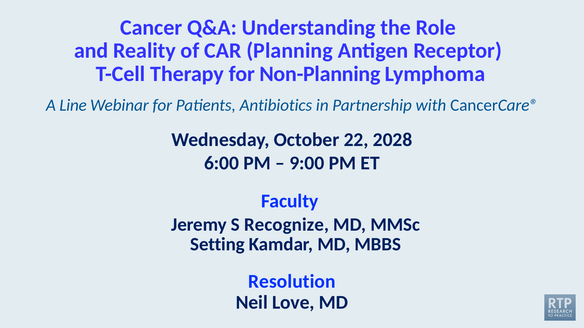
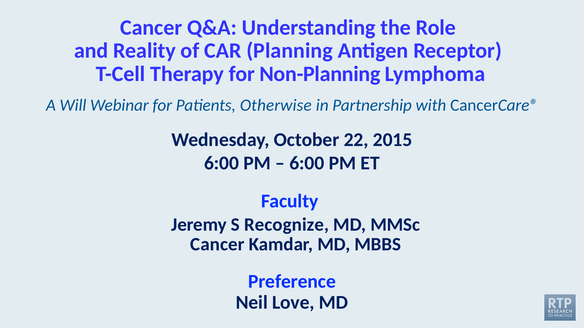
Line: Line -> Will (73, 105)
Antibiotics: Antibiotics -> Otherwise (276, 105)
2028: 2028 -> 2015 (393, 140)
9:00: 9:00 -> 6:00 (307, 163)
Setting: Setting -> Cancer (217, 245)
Resolution: Resolution -> Preference (292, 282)
